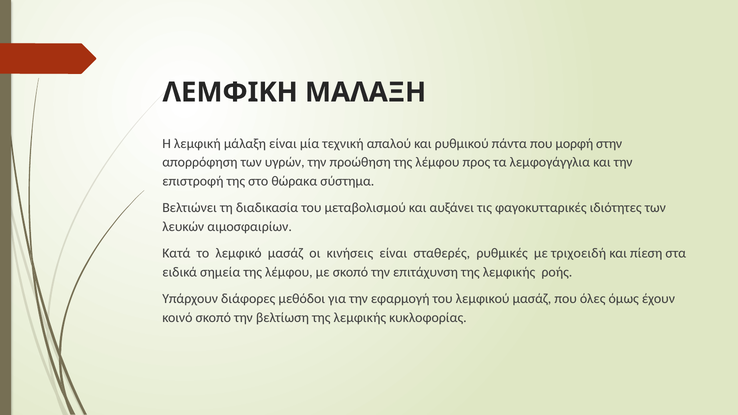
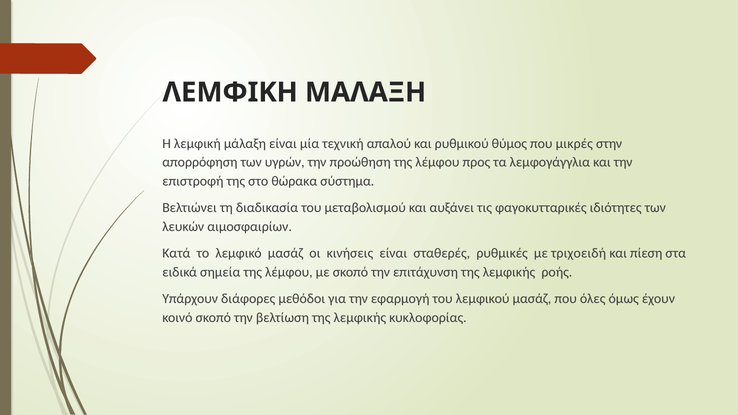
πάντα: πάντα -> θύμος (509, 144)
μορφή: μορφή -> μικρές (574, 144)
